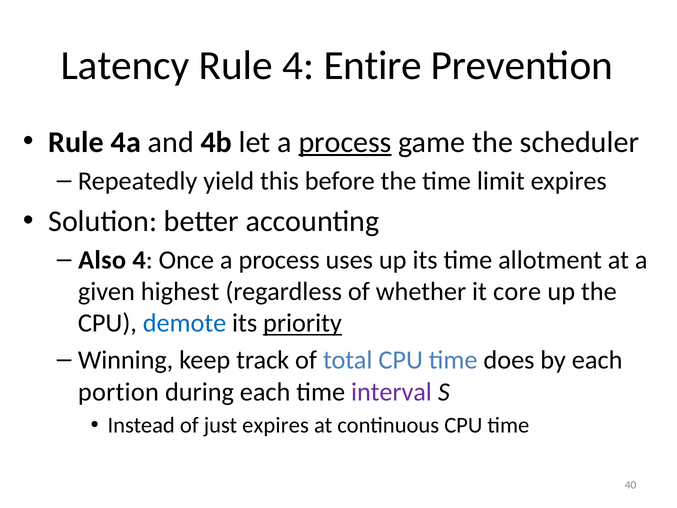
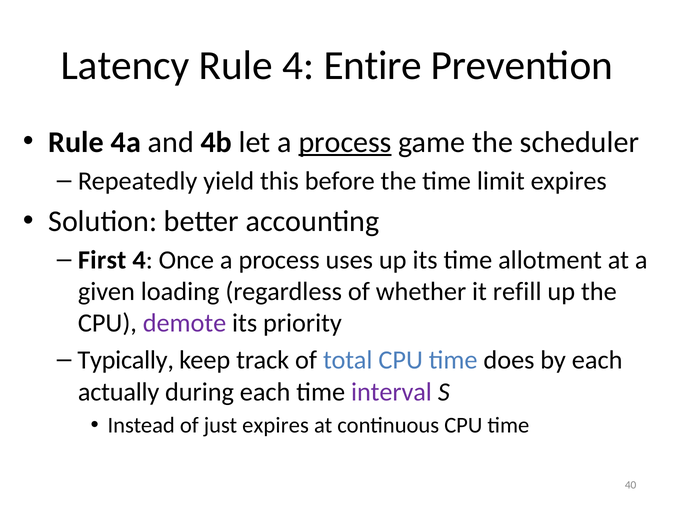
Also: Also -> First (102, 260)
highest: highest -> loading (180, 292)
core: core -> refill (517, 292)
demote colour: blue -> purple (185, 323)
priority underline: present -> none (302, 323)
Winning: Winning -> Typically (126, 360)
portion: portion -> actually (119, 392)
